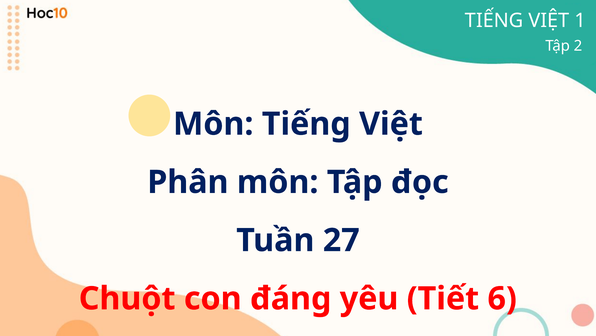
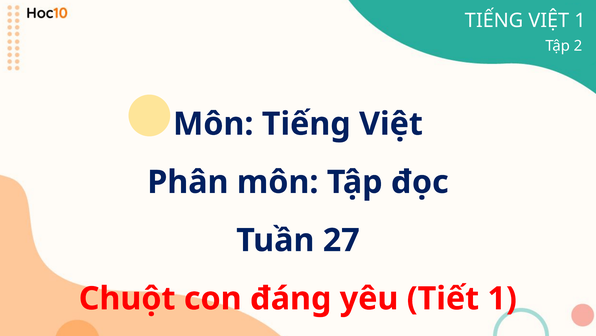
Tiết 6: 6 -> 1 (502, 298)
